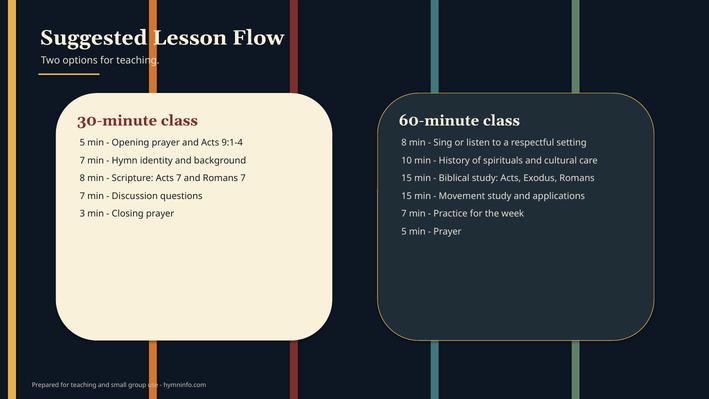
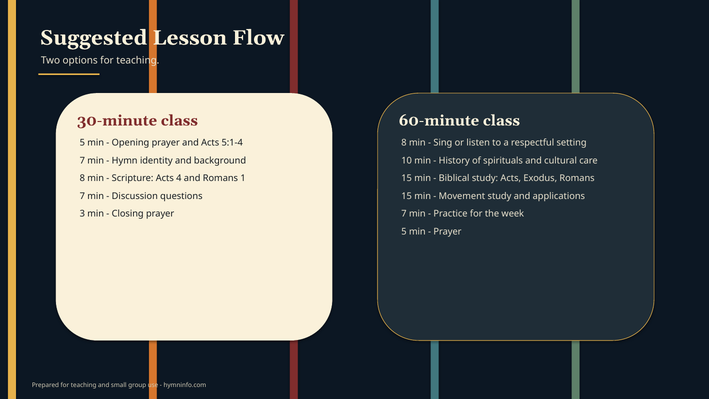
9:1-4: 9:1-4 -> 5:1-4 (232, 143)
Acts 7: 7 -> 4 (179, 178)
Romans 7: 7 -> 1 (243, 178)
